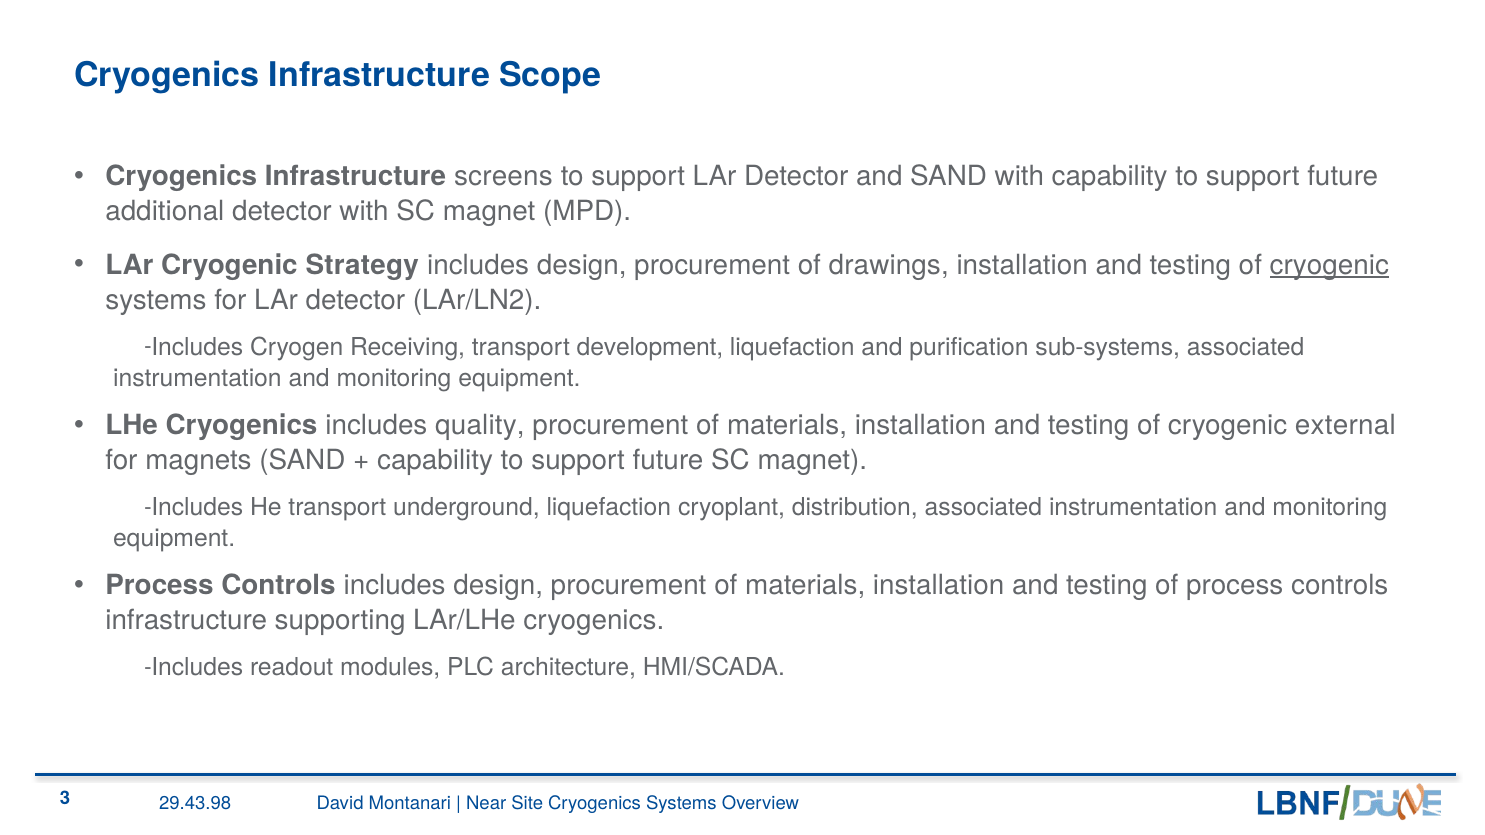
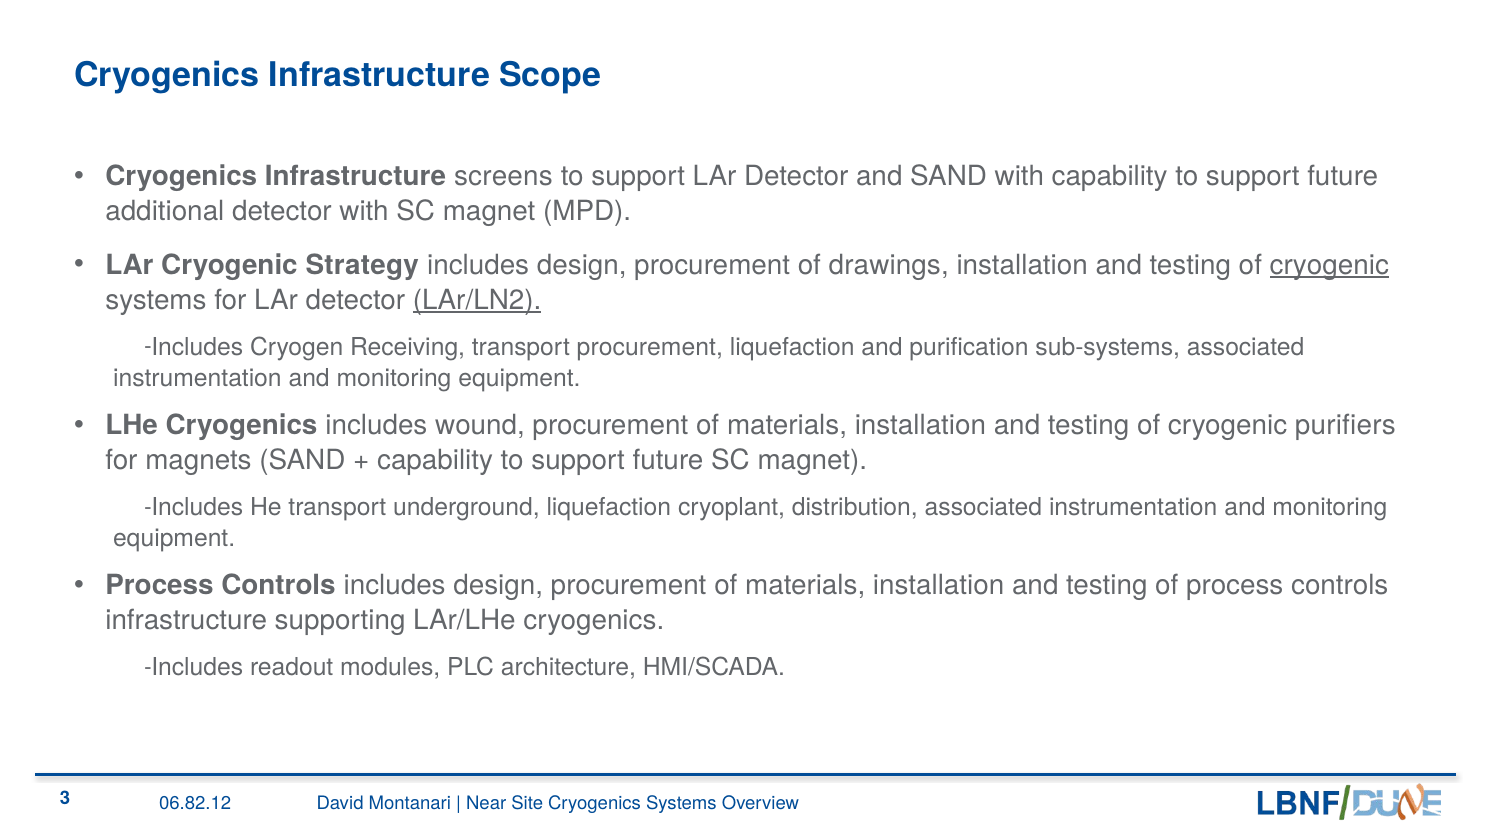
LAr/LN2 underline: none -> present (477, 300)
transport development: development -> procurement (650, 347)
quality: quality -> wound (480, 426)
external: external -> purifiers (1345, 426)
29.43.98: 29.43.98 -> 06.82.12 (195, 803)
